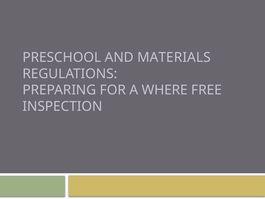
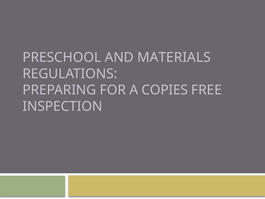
WHERE: WHERE -> COPIES (165, 90)
